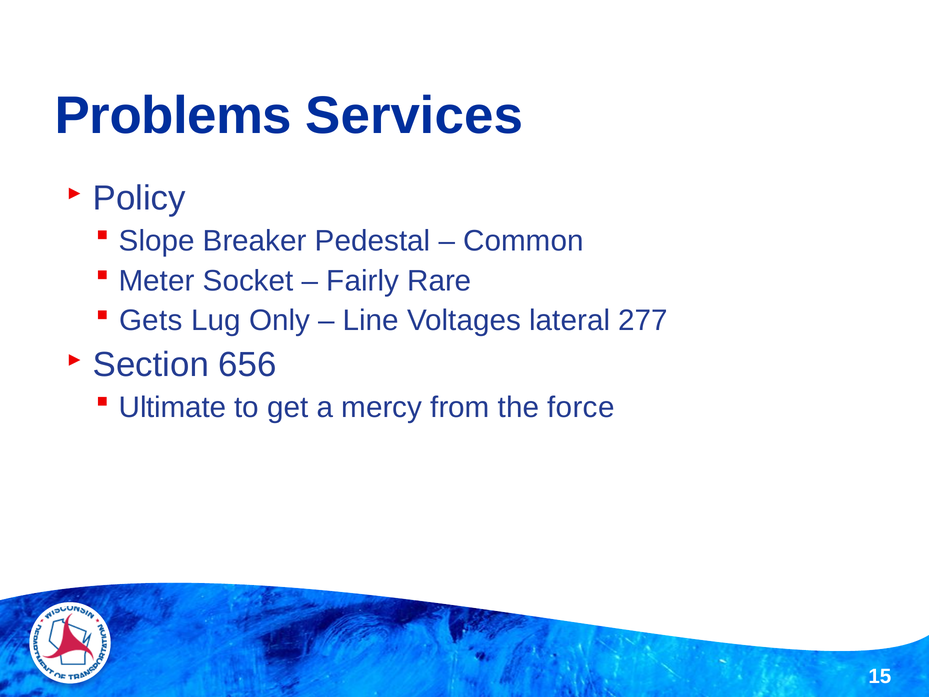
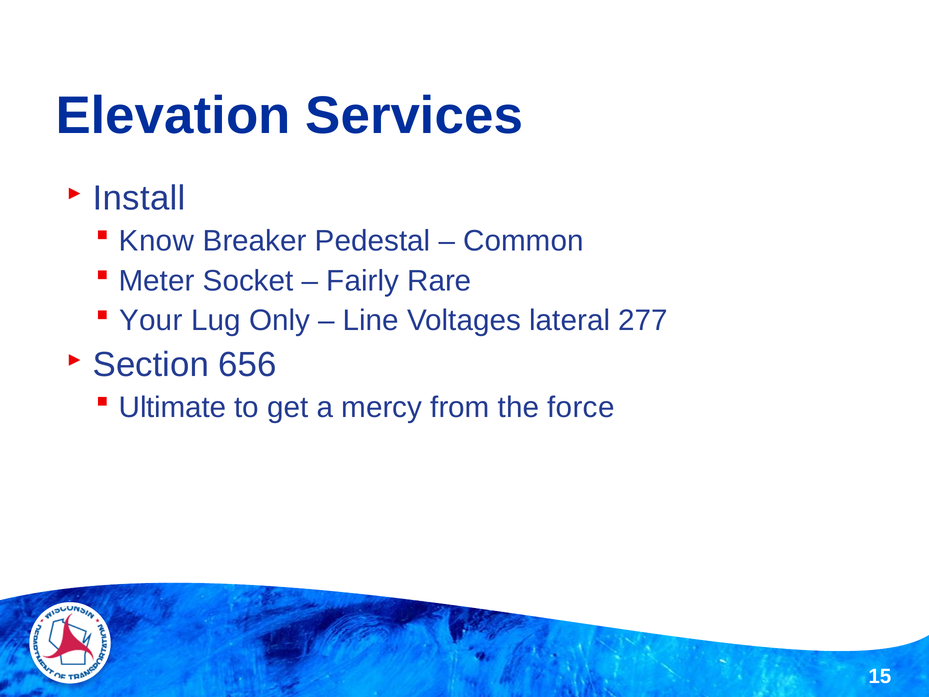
Problems: Problems -> Elevation (173, 116)
Policy: Policy -> Install (139, 198)
Slope: Slope -> Know (156, 241)
Gets: Gets -> Your (151, 320)
